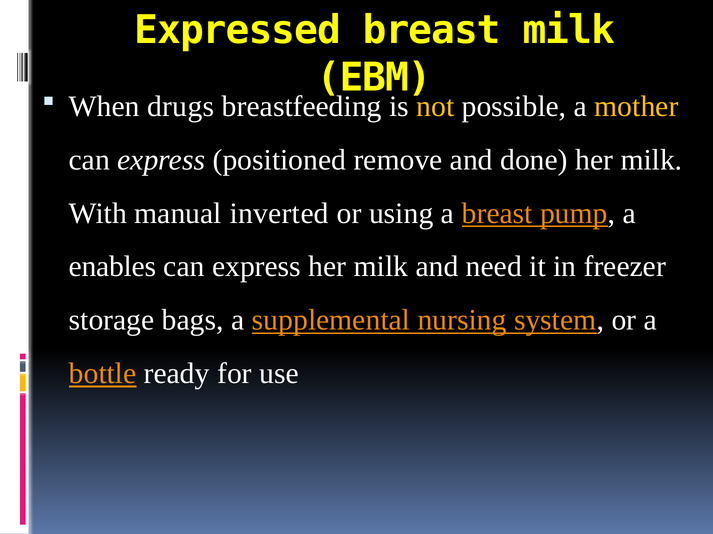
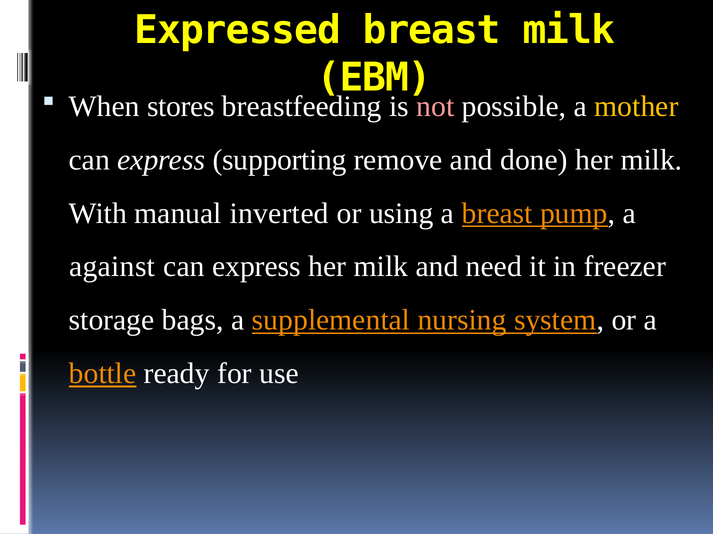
drugs: drugs -> stores (181, 107)
not colour: yellow -> pink (435, 107)
positioned: positioned -> supporting (280, 160)
enables: enables -> against (112, 267)
